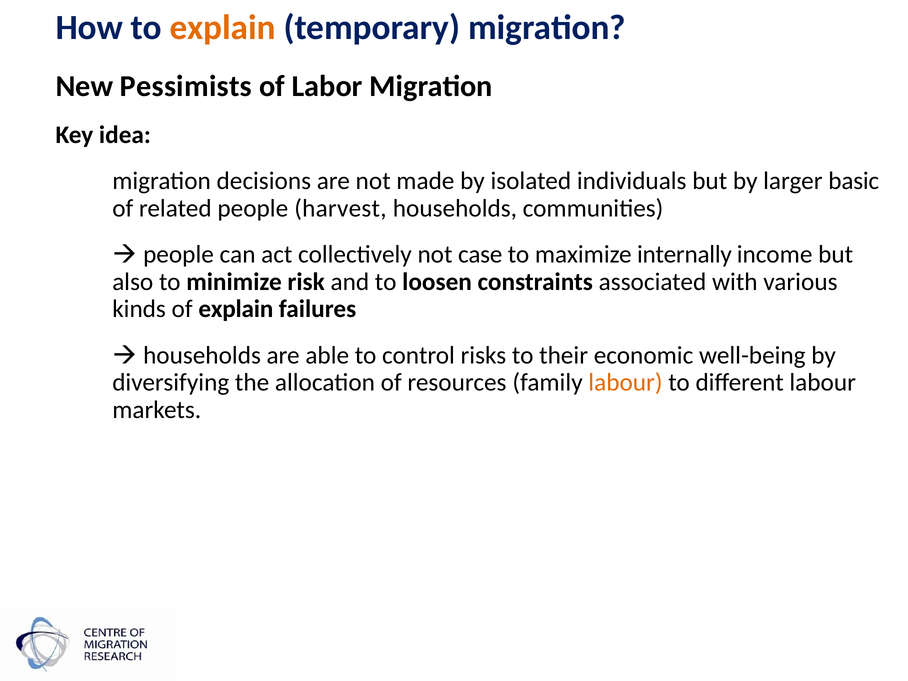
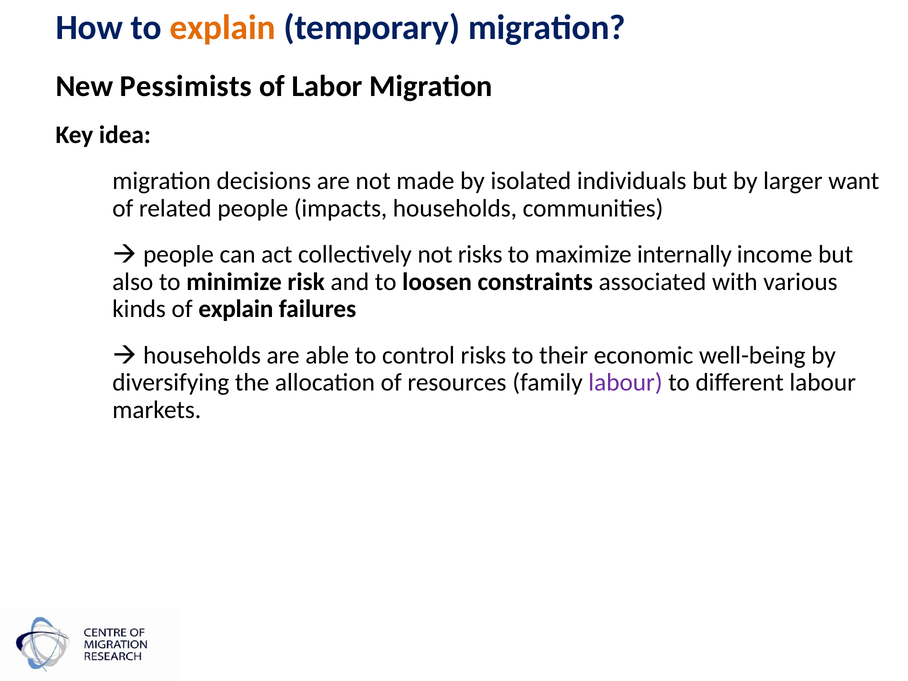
basic: basic -> want (854, 181)
harvest: harvest -> impacts (341, 208)
not case: case -> risks (480, 255)
labour colour: orange -> purple (625, 383)
